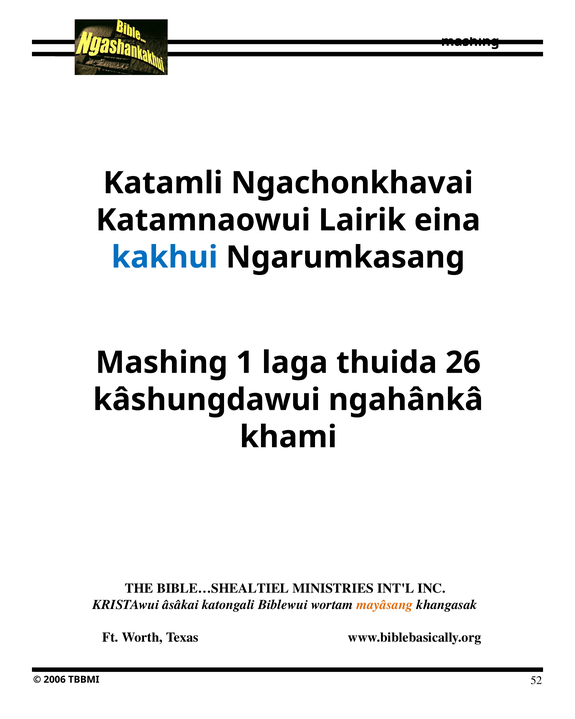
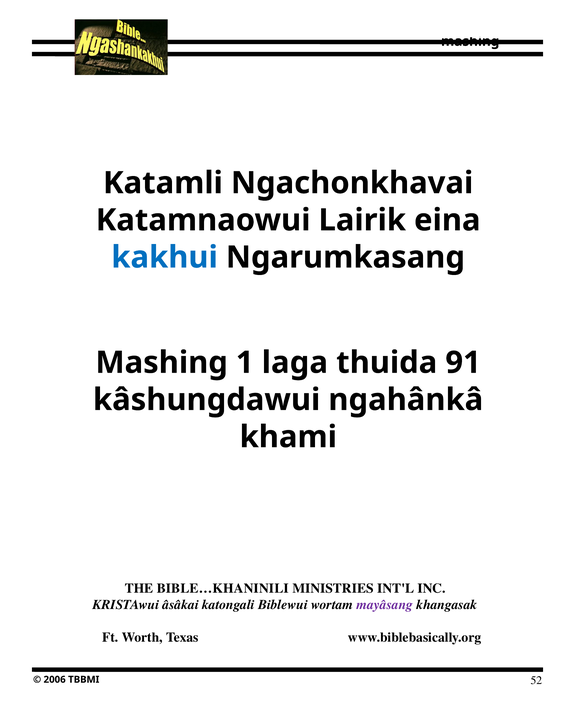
26: 26 -> 91 (463, 363)
BIBLE…SHEALTIEL: BIBLE…SHEALTIEL -> BIBLE…KHANINILI (223, 589)
mayâsang colour: orange -> purple (385, 605)
